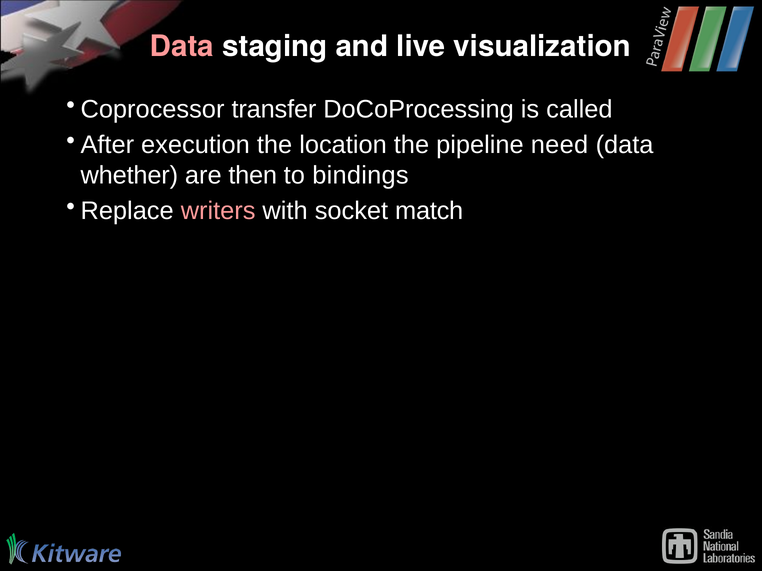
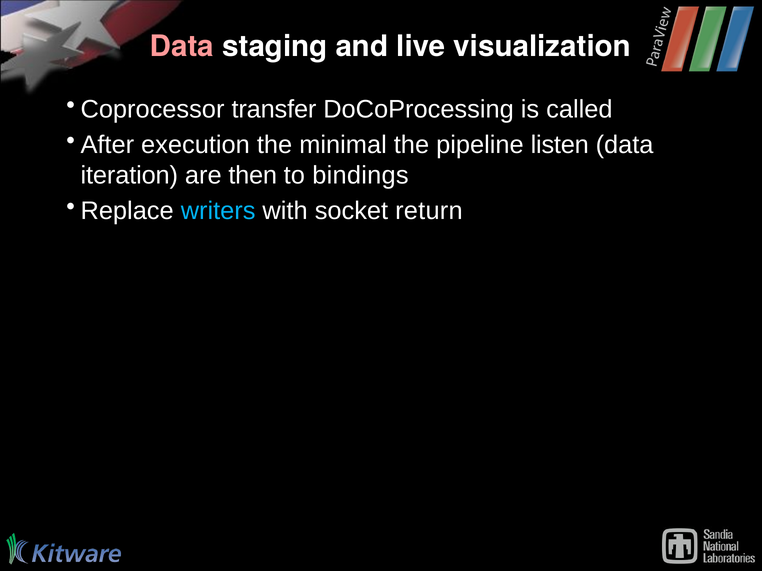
location: location -> minimal (343, 145)
need: need -> listen (560, 145)
whether: whether -> iteration (129, 176)
writers colour: pink -> light blue (218, 211)
match: match -> return (429, 211)
